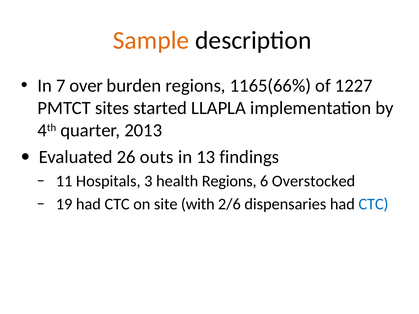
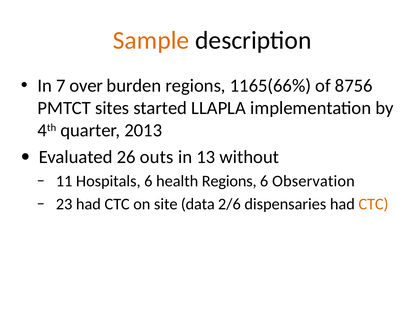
1227: 1227 -> 8756 (354, 86)
findings: findings -> without (249, 157)
Hospitals 3: 3 -> 6 (148, 181)
Overstocked: Overstocked -> Observation (313, 181)
19: 19 -> 23 (64, 204)
with: with -> data (198, 204)
CTC colour: blue -> orange (373, 204)
